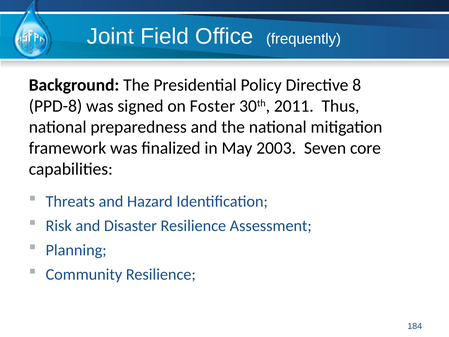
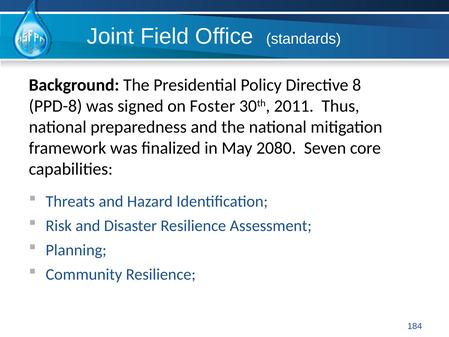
frequently: frequently -> standards (303, 39)
2003: 2003 -> 2080 (276, 148)
